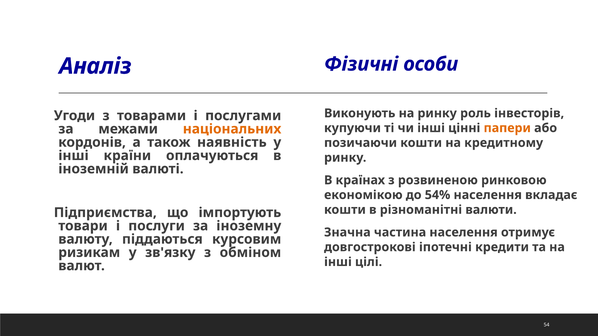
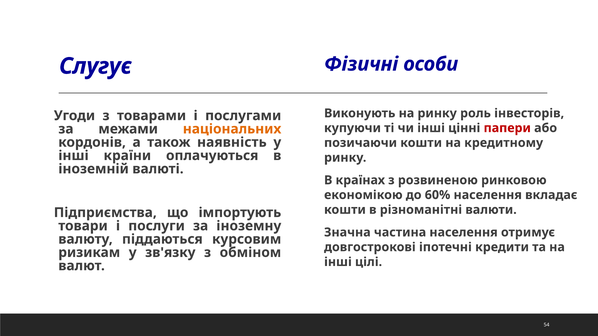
Аналіз: Аналіз -> Слугує (95, 66)
папери colour: orange -> red (507, 128)
54%: 54% -> 60% (438, 195)
